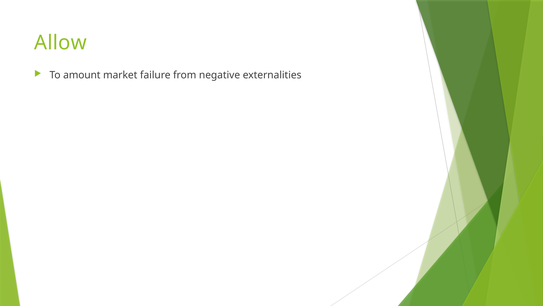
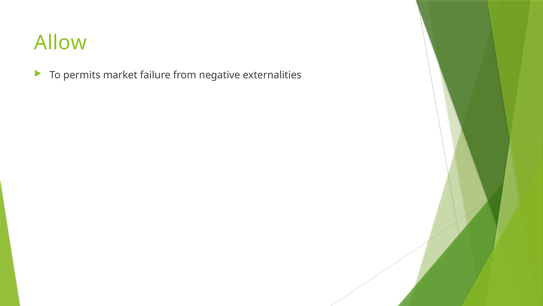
amount: amount -> permits (82, 75)
